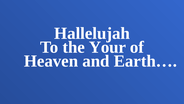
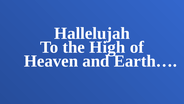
Your: Your -> High (107, 47)
